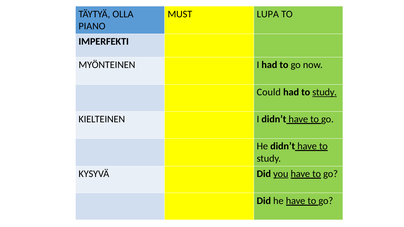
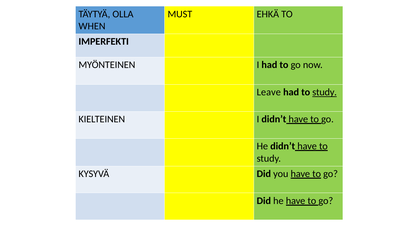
LUPA: LUPA -> EHKÄ (268, 14)
PIANO: PIANO -> WHEN (92, 26)
Could: Could -> Leave (269, 92)
you underline: present -> none (281, 174)
